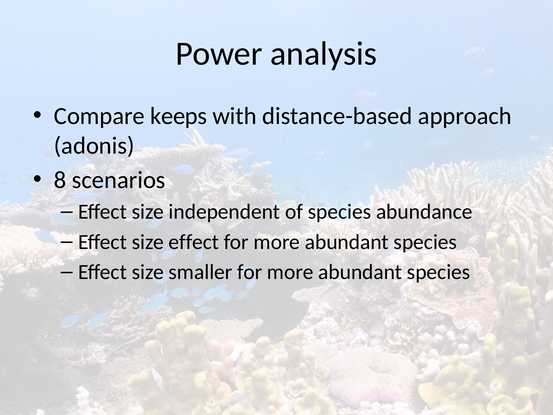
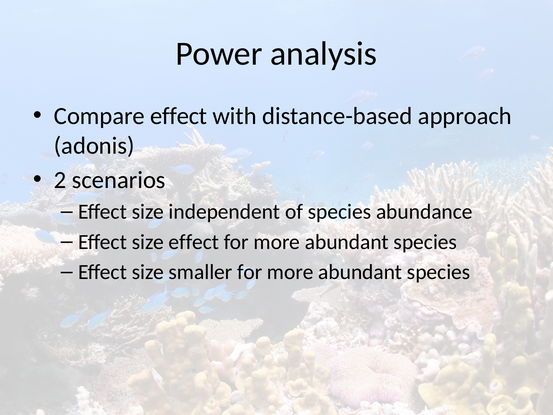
Compare keeps: keeps -> effect (179, 116)
8: 8 -> 2 (60, 180)
